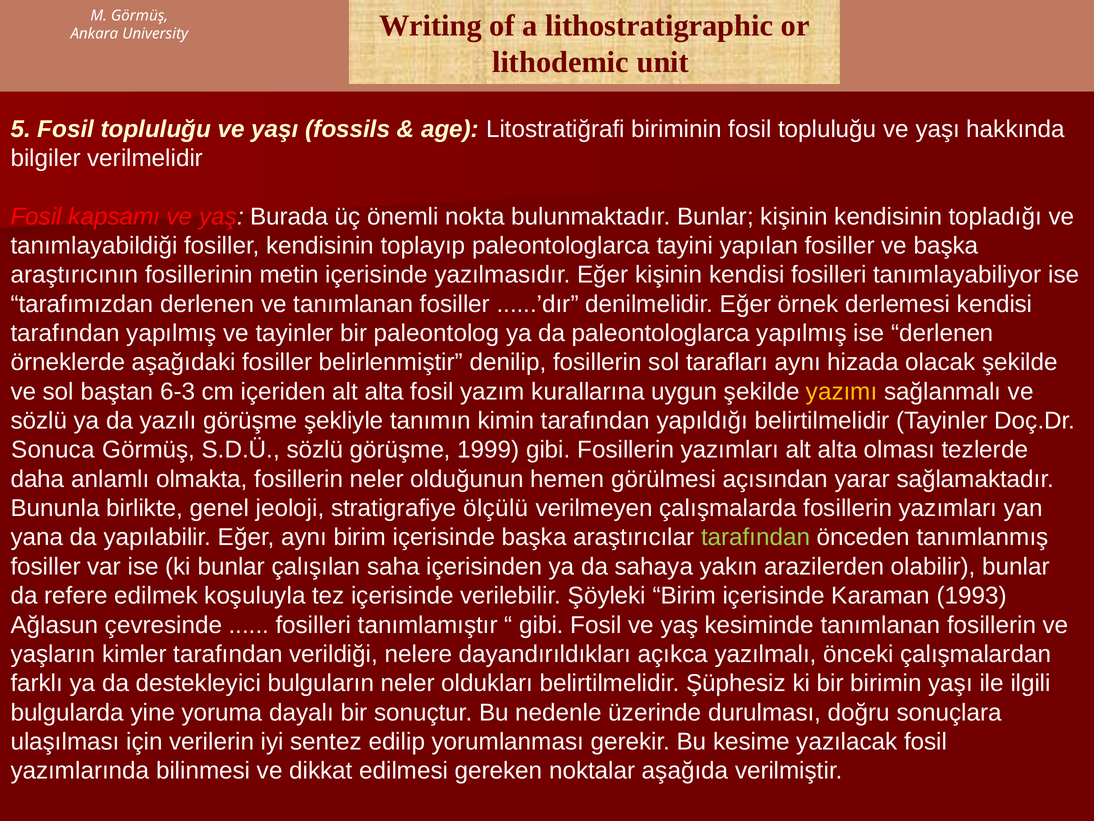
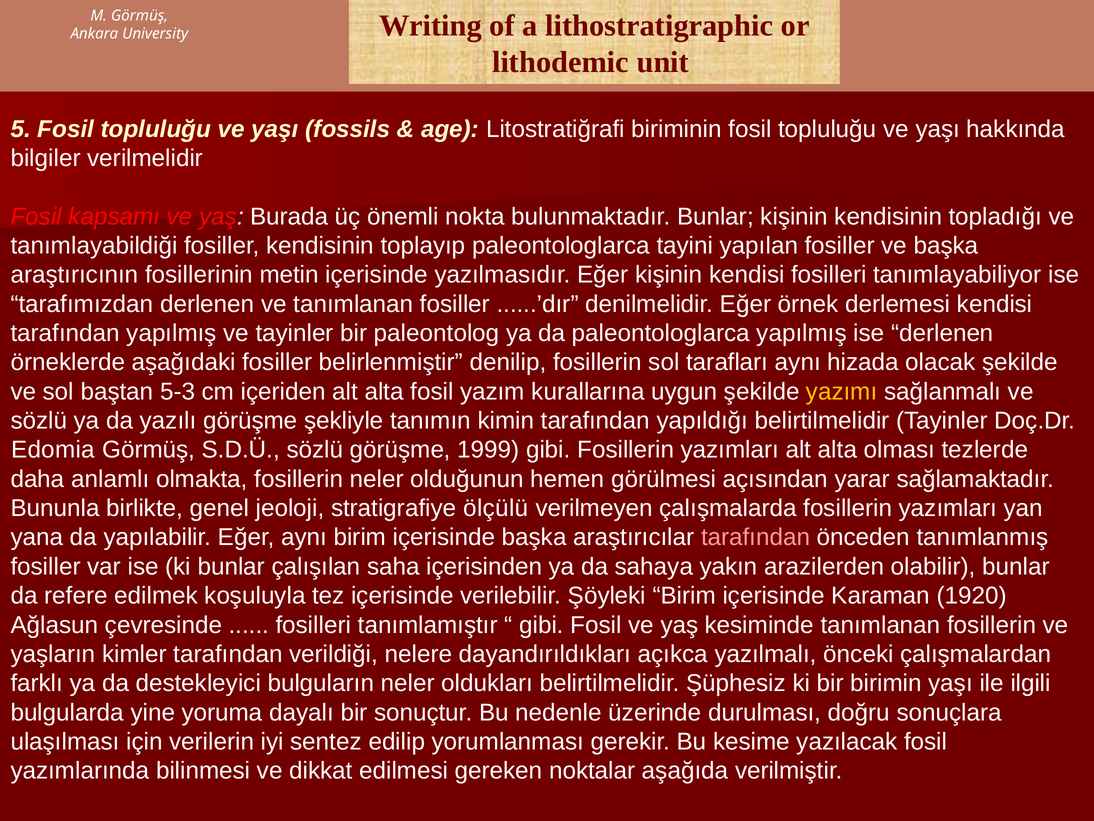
6-3: 6-3 -> 5-3 (178, 391)
Sonuca: Sonuca -> Edomia (53, 450)
tarafından colour: light green -> pink (756, 537)
1993: 1993 -> 1920 (972, 595)
